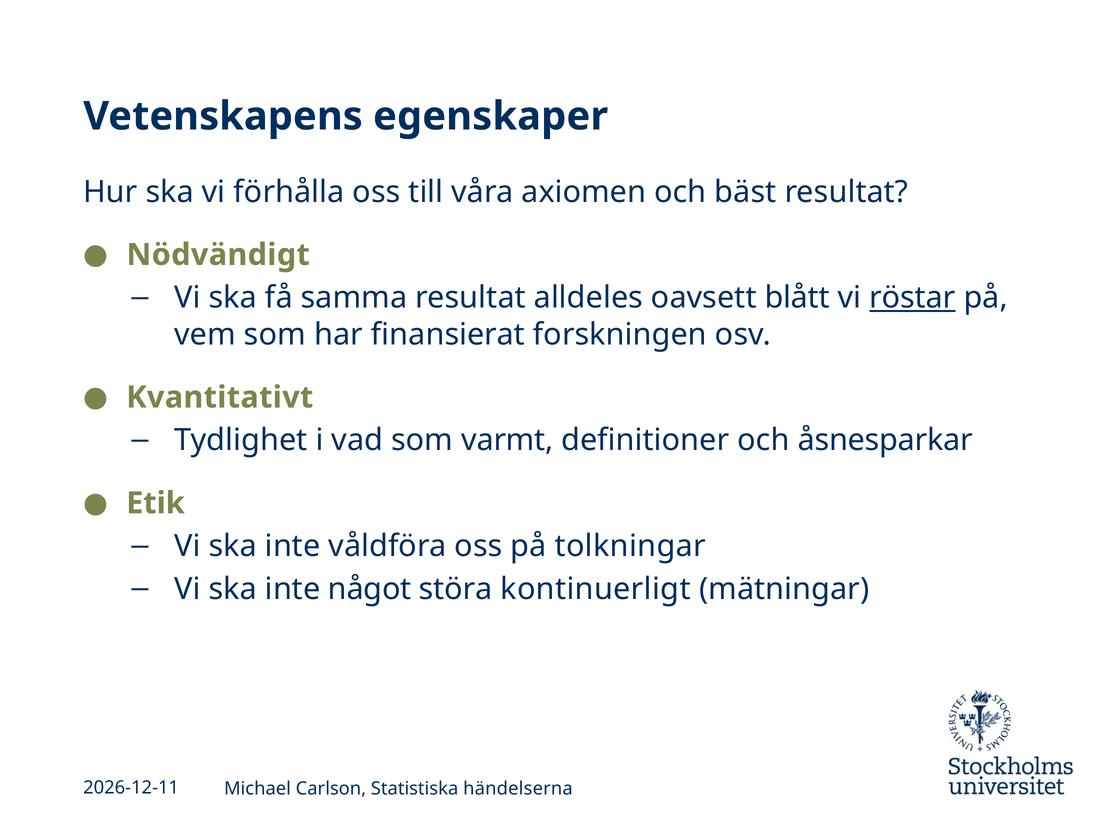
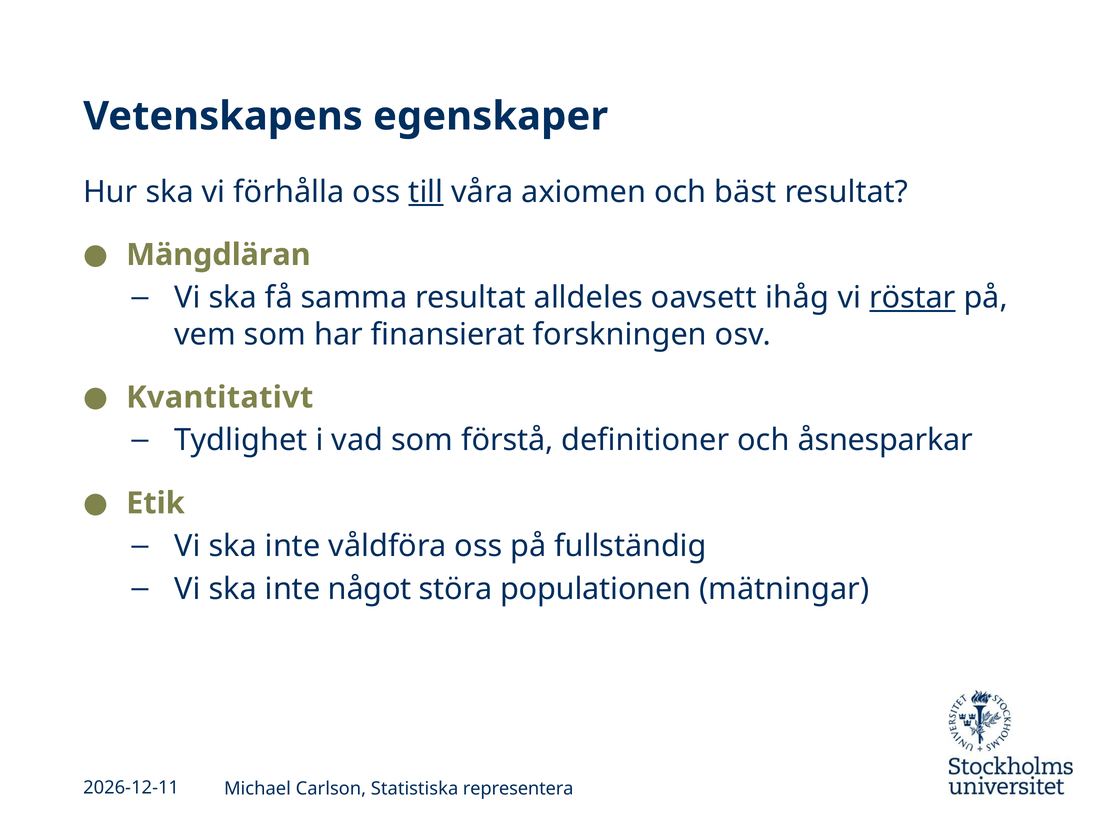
till underline: none -> present (426, 192)
Nödvändigt: Nödvändigt -> Mängdläran (218, 255)
blått: blått -> ihåg (797, 298)
varmt: varmt -> förstå (507, 440)
tolkningar: tolkningar -> fullständig (631, 546)
kontinuerligt: kontinuerligt -> populationen (596, 589)
händelserna: händelserna -> representera (518, 789)
